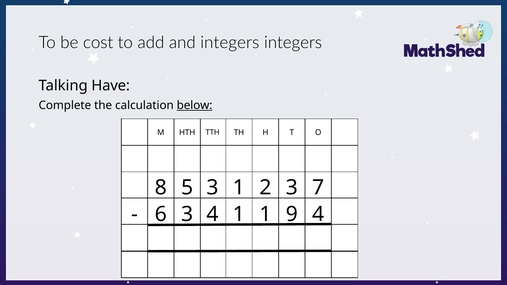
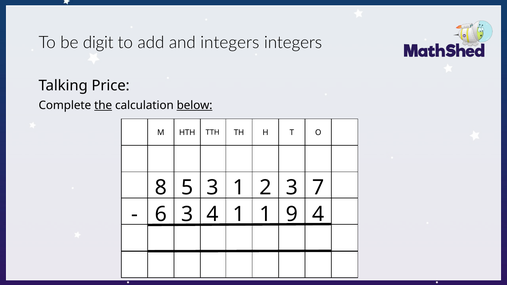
cost: cost -> digit (98, 43)
Have: Have -> Price (111, 86)
the underline: none -> present (103, 105)
